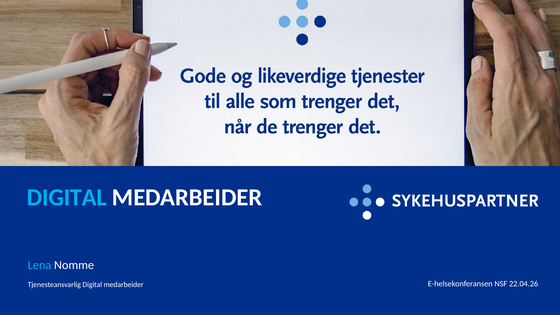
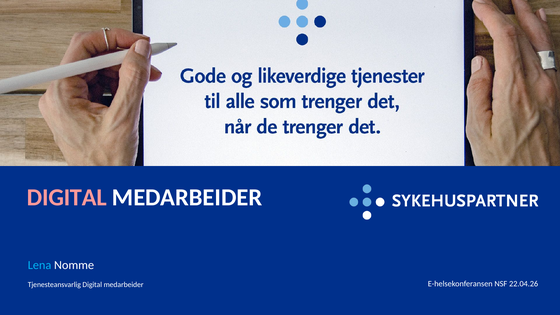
DIGITAL colour: light blue -> pink (67, 198)
